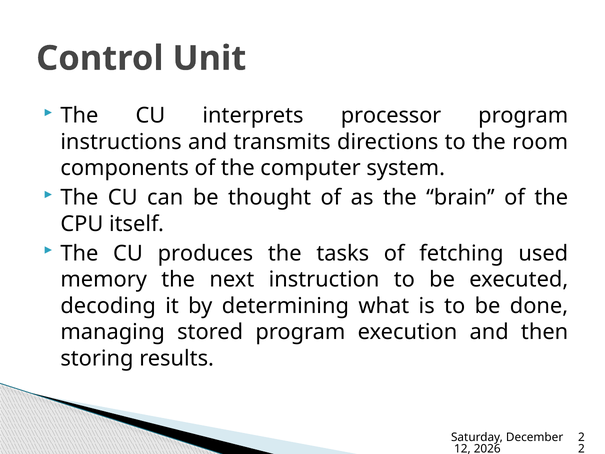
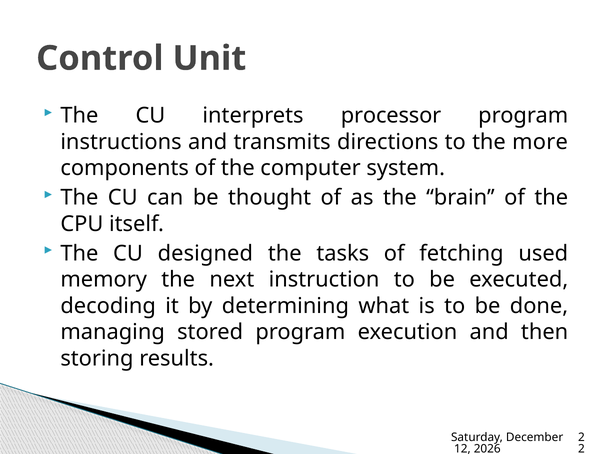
room: room -> more (540, 142)
produces: produces -> designed (205, 253)
